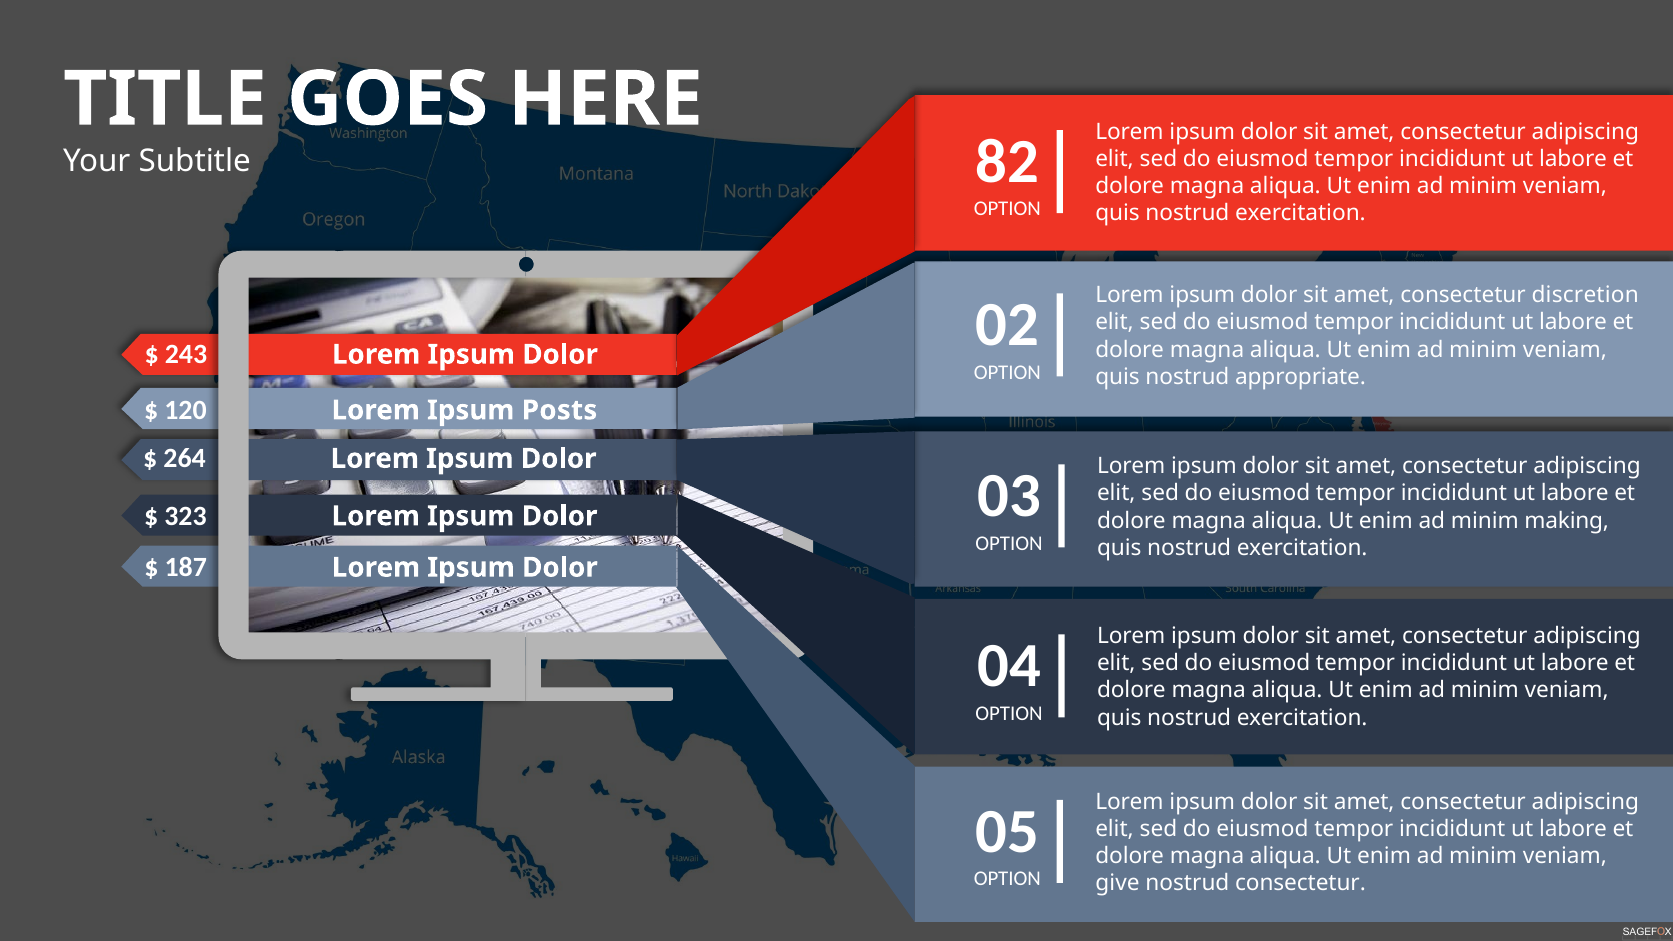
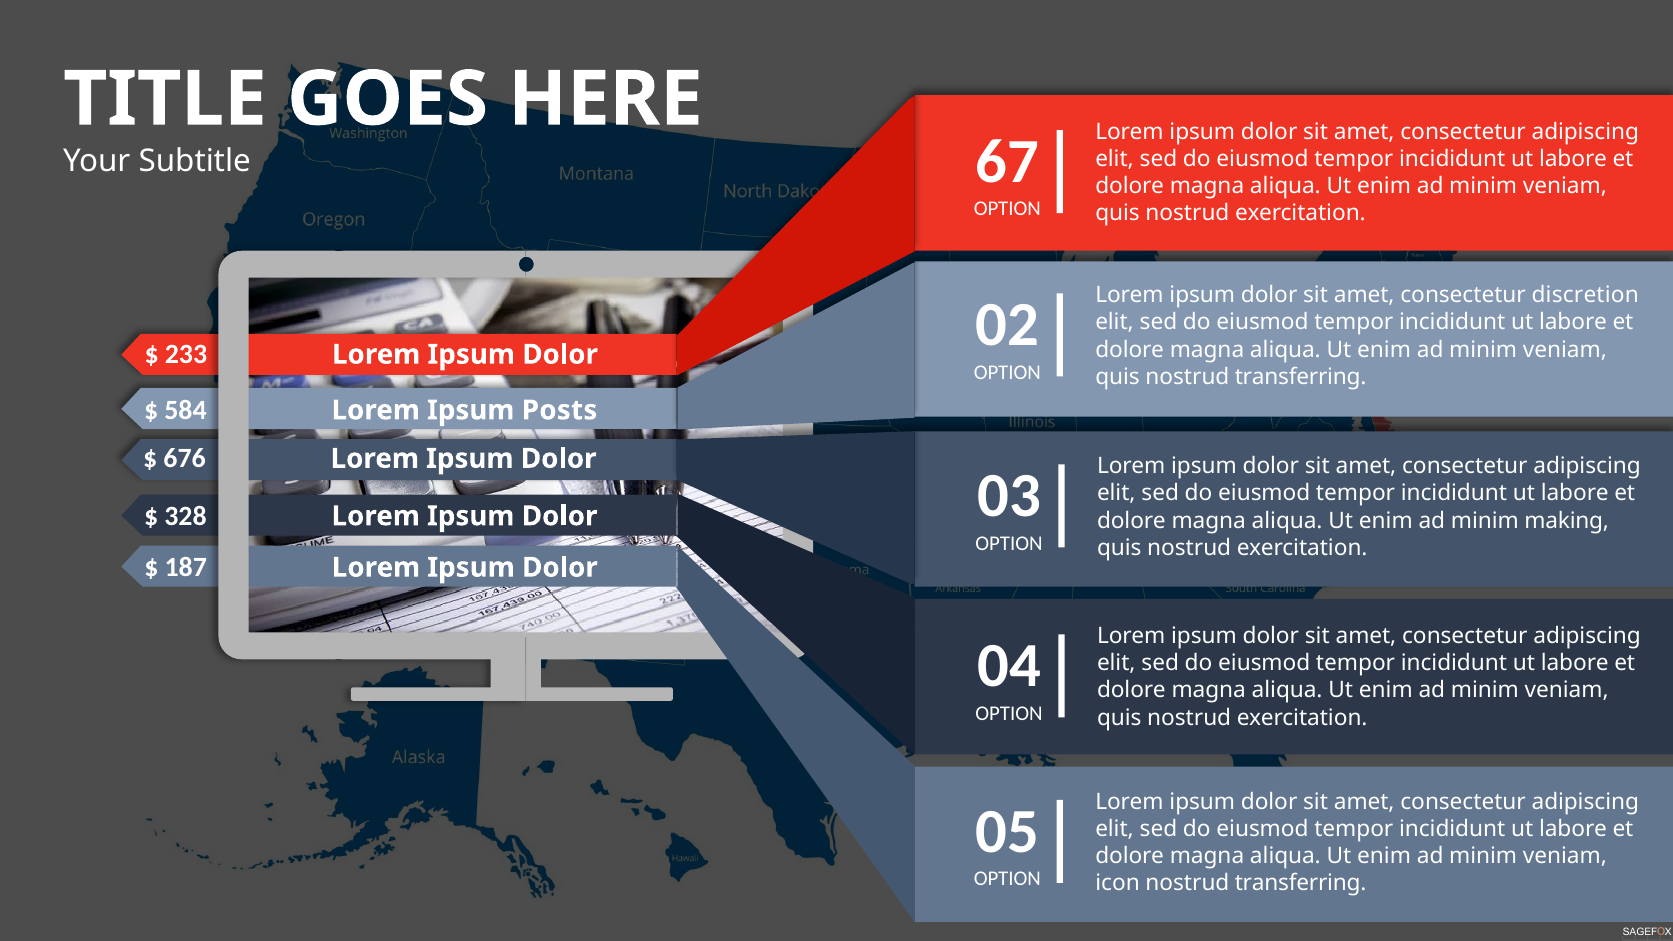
82: 82 -> 67 (1007, 162)
243: 243 -> 233 (186, 354)
quis nostrud appropriate: appropriate -> transferring (1301, 377)
120: 120 -> 584 (186, 410)
264: 264 -> 676 (185, 458)
323: 323 -> 328 (186, 516)
give: give -> icon (1118, 883)
consectetur: consectetur -> transferring (1301, 883)
